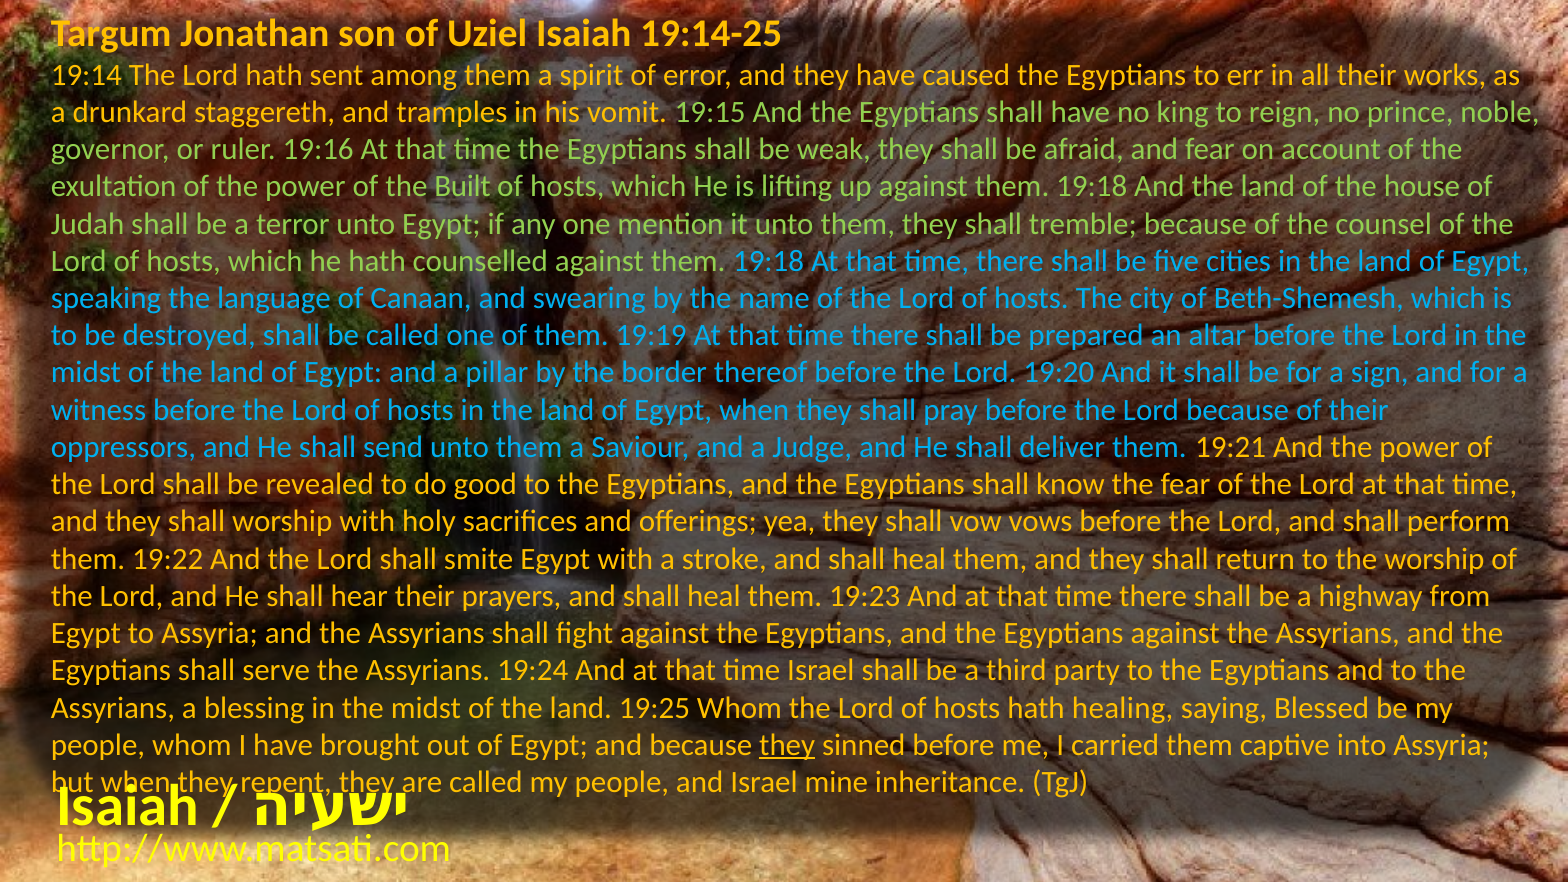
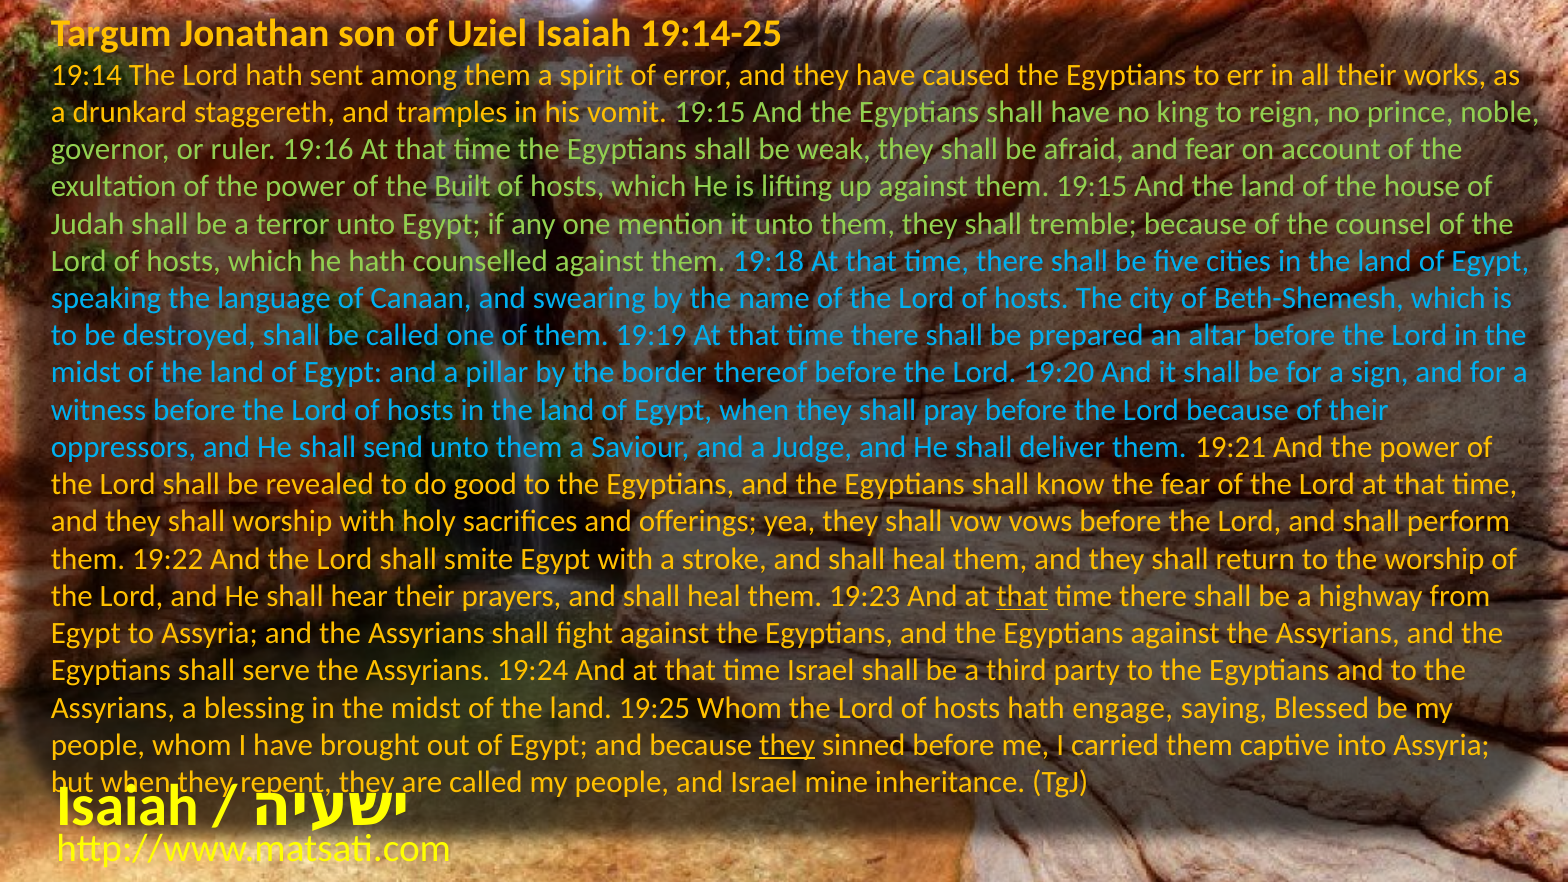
up against them 19:18: 19:18 -> 19:15 (1092, 187)
that underline: none -> present (1022, 596)
healing: healing -> engage (1123, 708)
